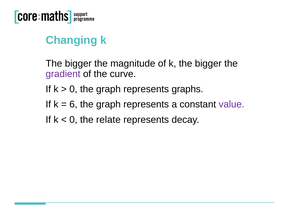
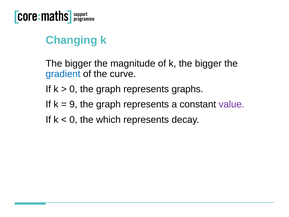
gradient colour: purple -> blue (63, 74)
6: 6 -> 9 (73, 104)
relate: relate -> which (108, 119)
